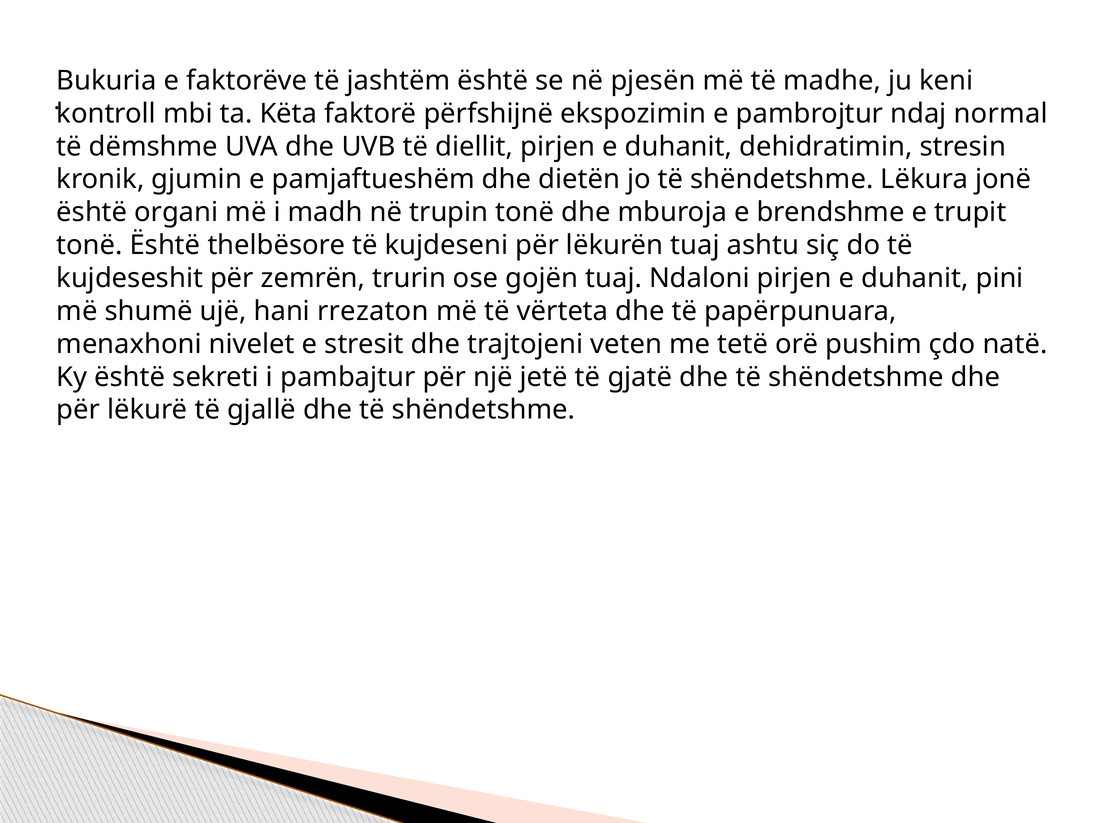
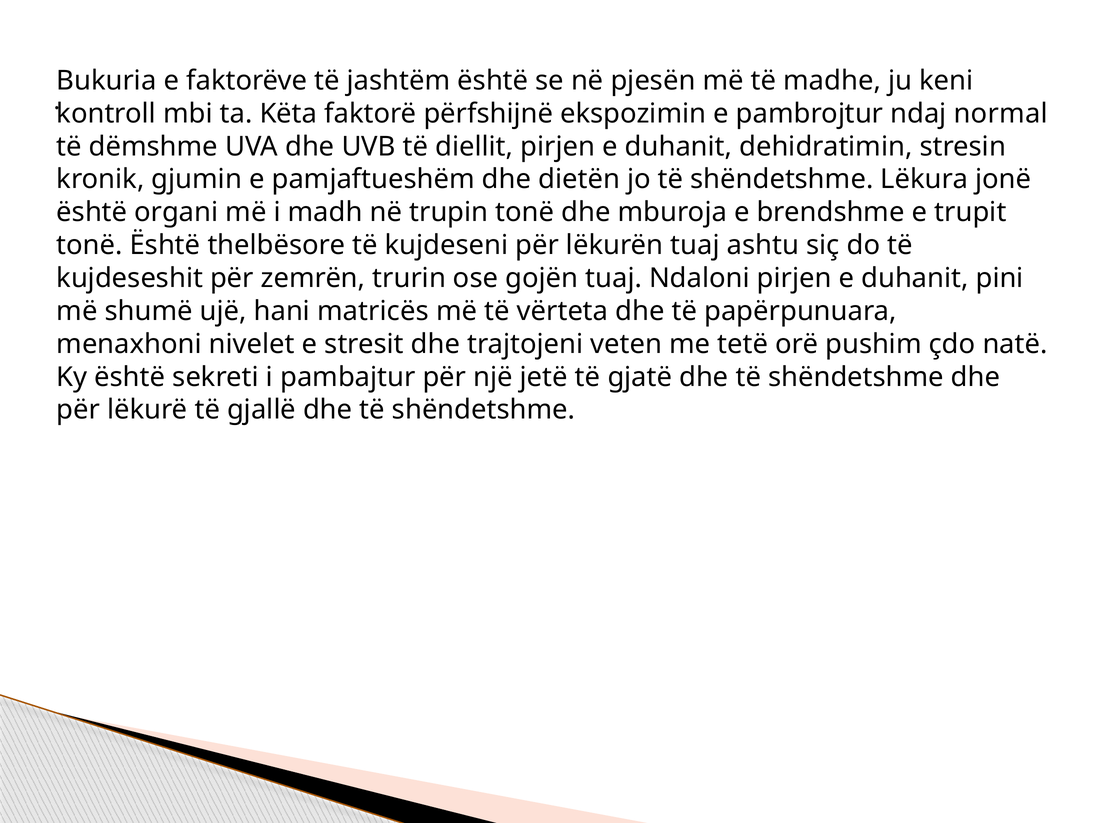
rrezaton: rrezaton -> matricës (373, 311)
